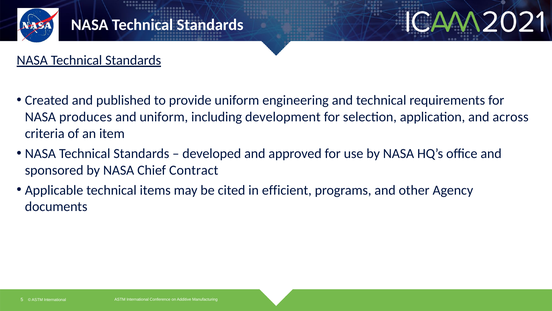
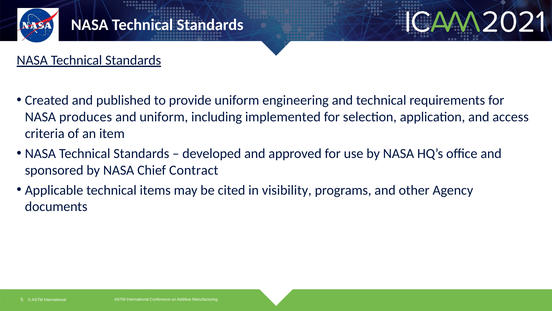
development: development -> implemented (283, 117)
across: across -> access (511, 117)
efficient: efficient -> visibility (287, 190)
